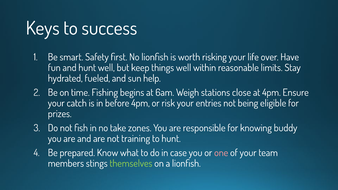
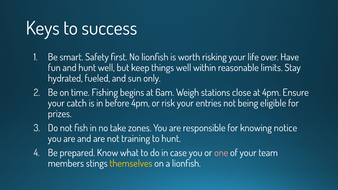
help: help -> only (152, 78)
buddy: buddy -> notice (285, 128)
themselves colour: light green -> yellow (131, 164)
